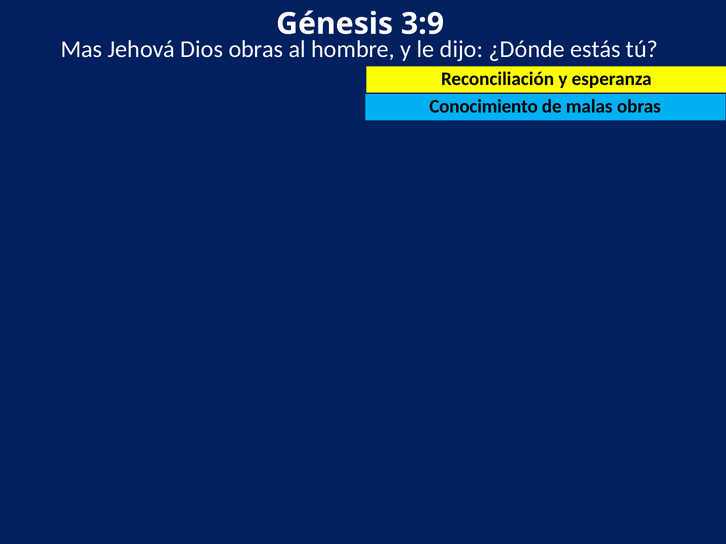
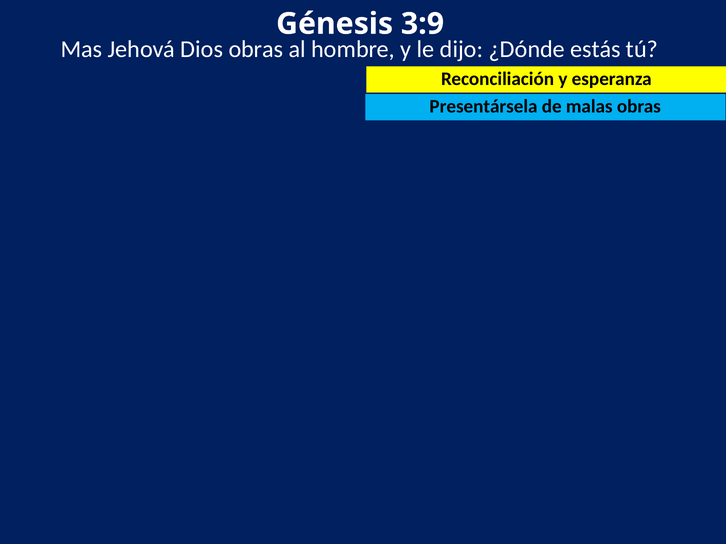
Conocimiento: Conocimiento -> Presentársela (484, 107)
